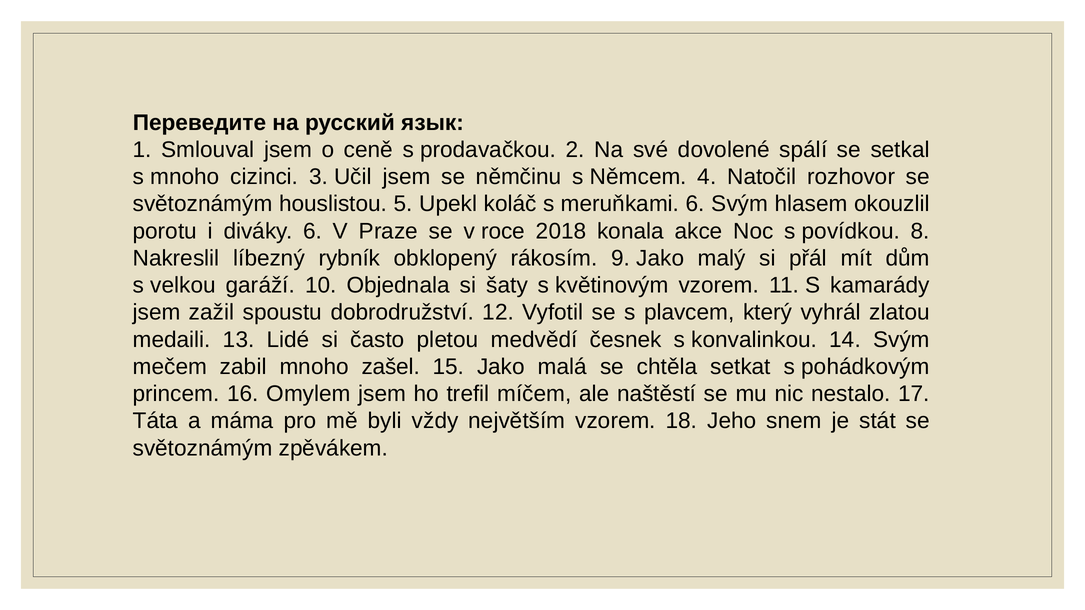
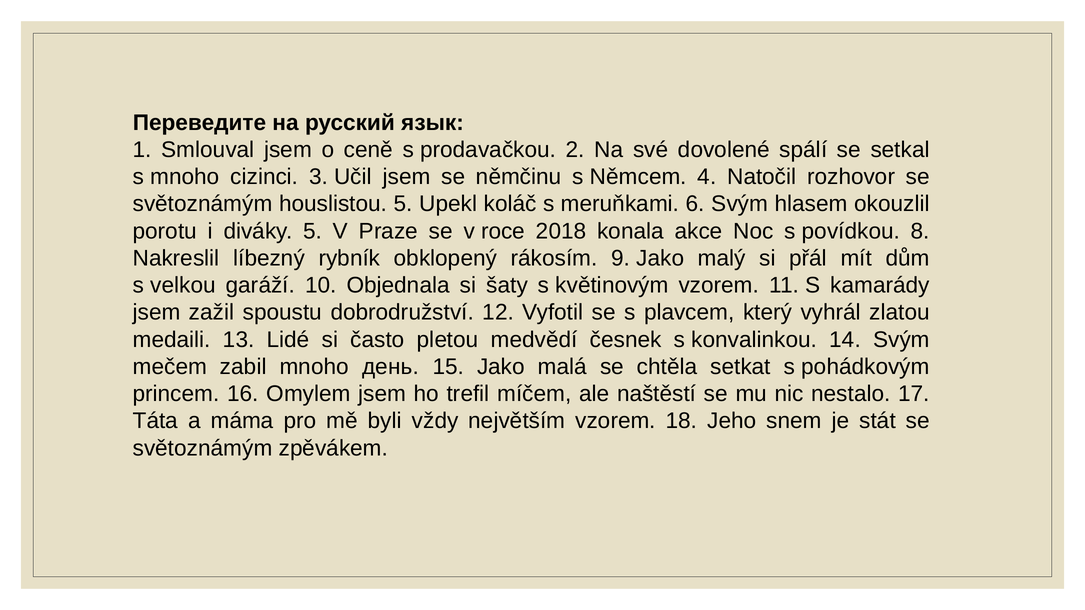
diváky 6: 6 -> 5 (313, 231)
zašel: zašel -> день (391, 367)
